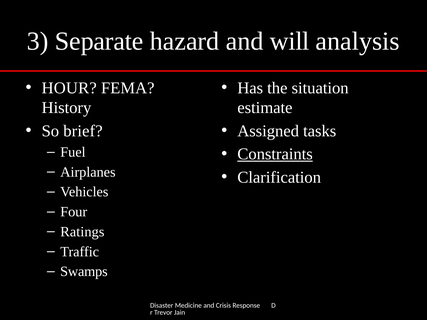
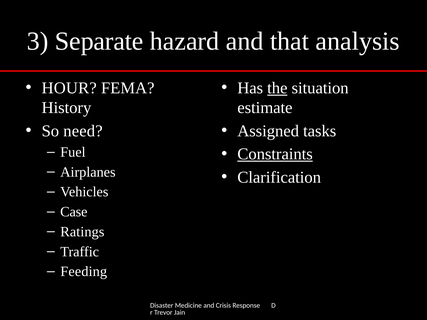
will: will -> that (290, 41)
the underline: none -> present (277, 88)
brief: brief -> need (83, 131)
Four: Four -> Case (74, 212)
Swamps: Swamps -> Feeding (84, 272)
